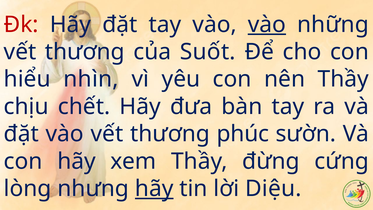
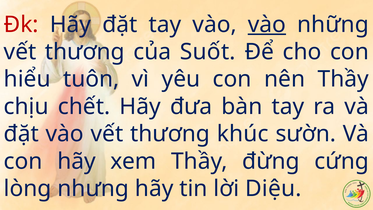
nhìn: nhìn -> tuôn (91, 79)
phúc: phúc -> khúc (243, 134)
hãy underline: present -> none (154, 189)
